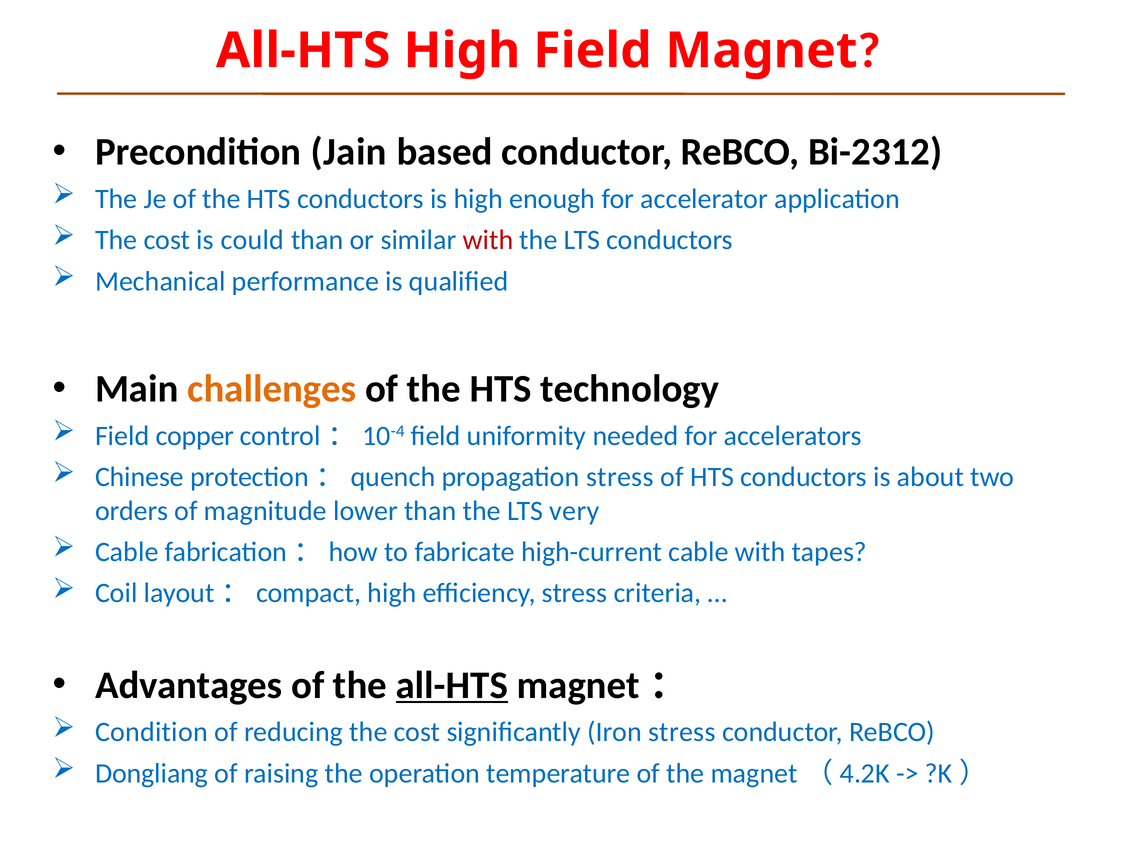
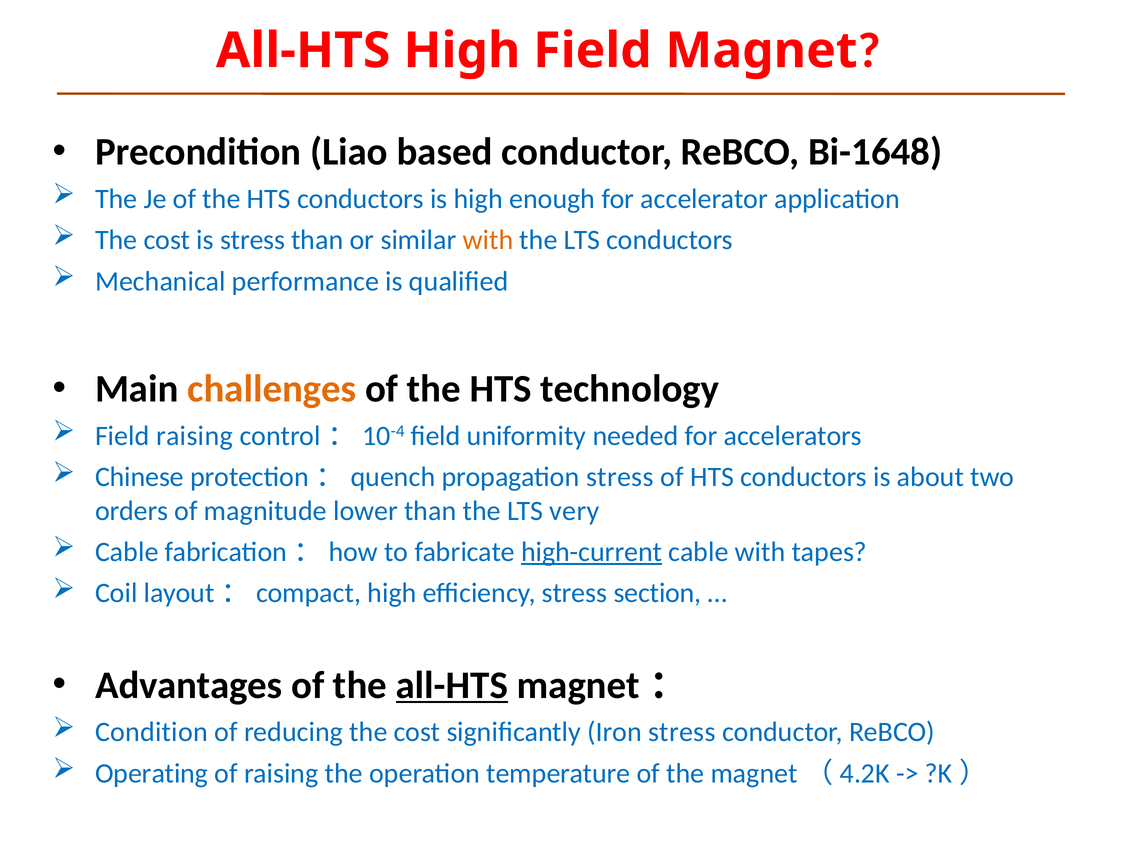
Jain: Jain -> Liao (349, 152)
Bi-2312: Bi-2312 -> Bi-1648 (875, 152)
is could: could -> stress (253, 240)
with colour: red -> orange (488, 240)
Field copper: copper -> raising (194, 436)
high-current underline: none -> present (592, 552)
criteria: criteria -> section (658, 593)
Dongliang: Dongliang -> Operating (152, 773)
